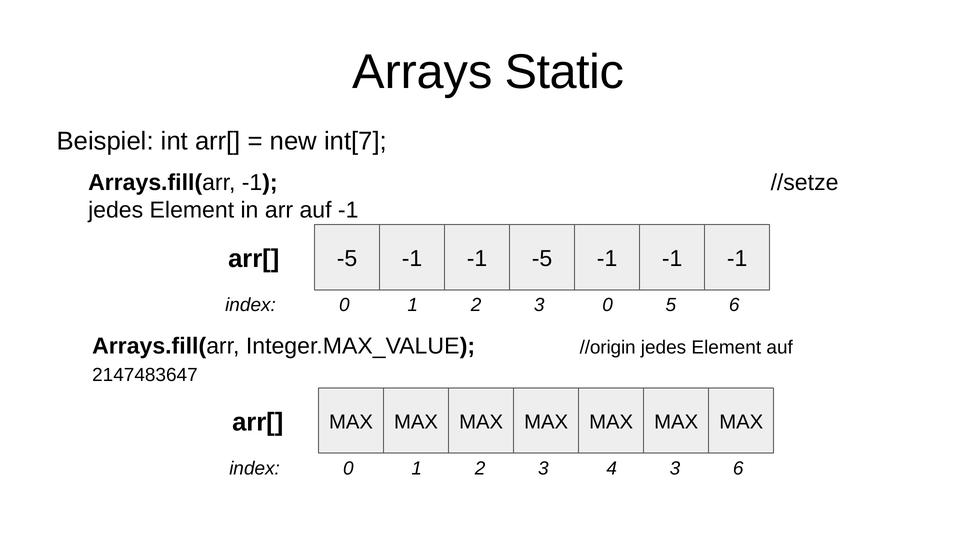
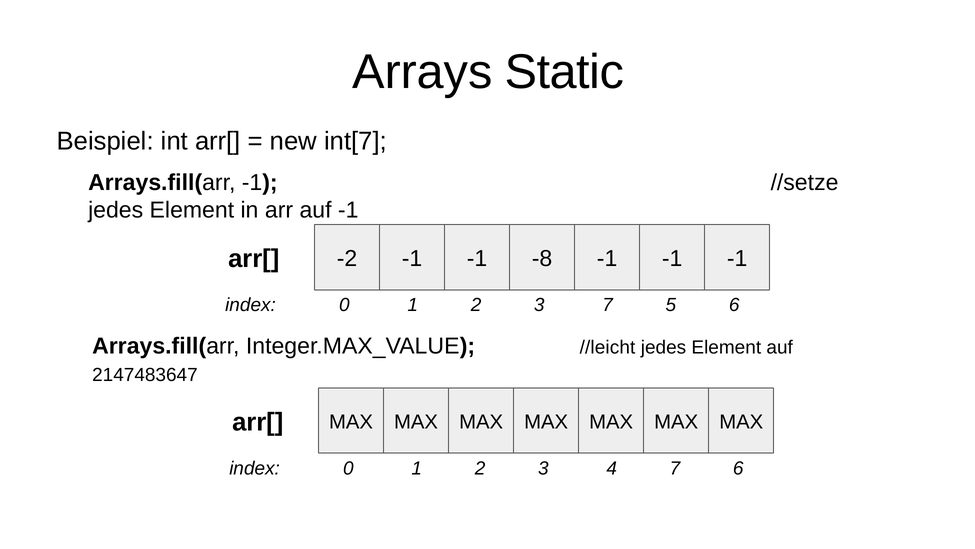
-5: -5 -> -2 (347, 259)
-1 -5: -5 -> -8 (542, 259)
3 0: 0 -> 7 (608, 305)
//origin: //origin -> //leicht (608, 347)
4 3: 3 -> 7 (675, 468)
